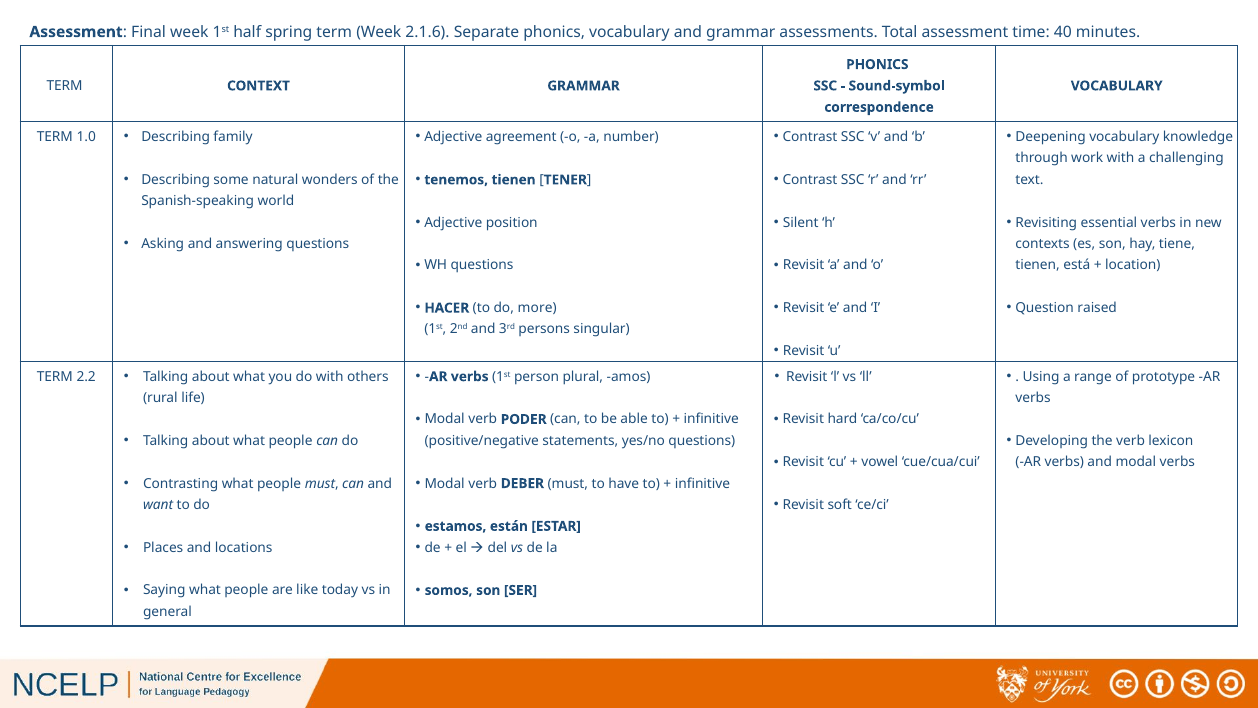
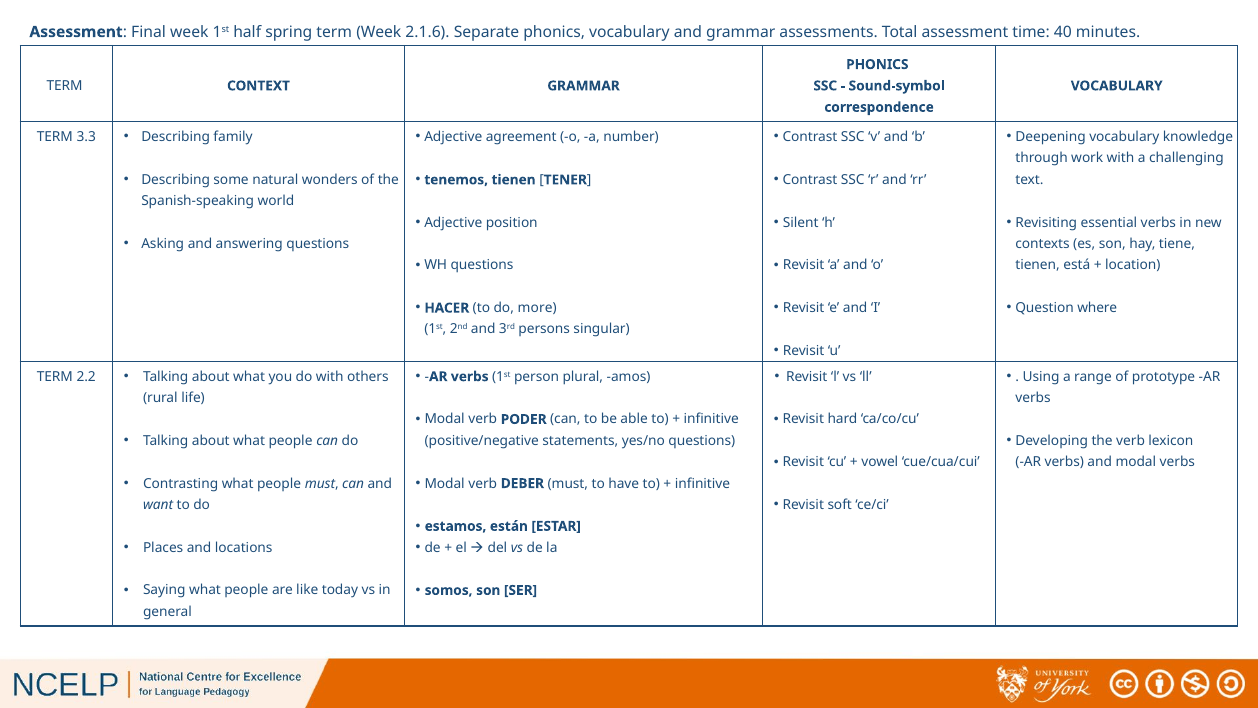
1.0: 1.0 -> 3.3 (86, 137)
raised: raised -> where (1097, 308)
